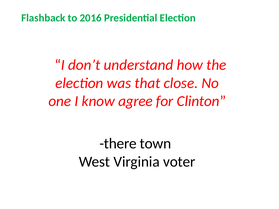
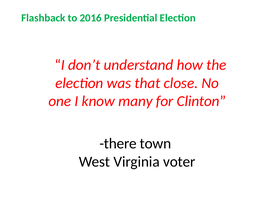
agree: agree -> many (135, 101)
